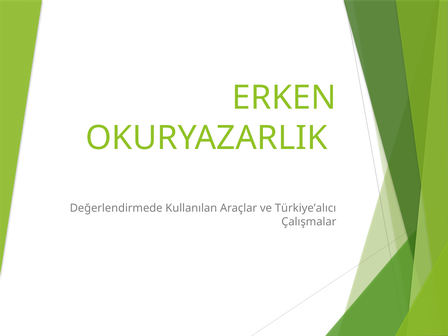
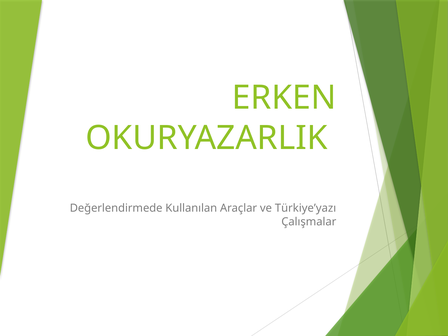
Türkiye’alıcı: Türkiye’alıcı -> Türkiye’yazı (306, 208)
